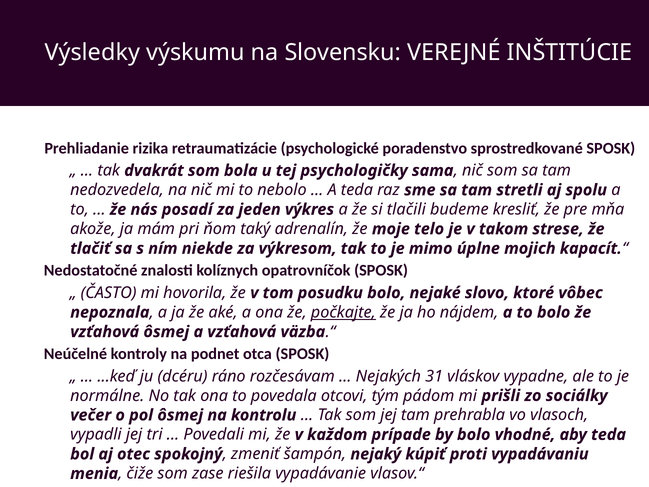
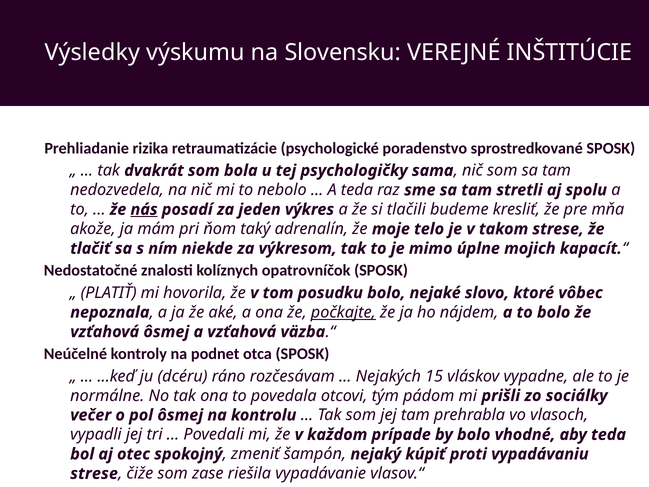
nás underline: none -> present (144, 209)
ČASTO: ČASTO -> PLATIŤ (109, 293)
31: 31 -> 15 (434, 376)
menia: menia -> strese (94, 473)
